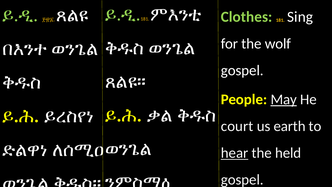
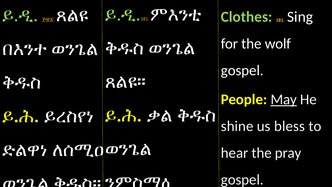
court: court -> shine (237, 126)
earth: earth -> bless (290, 126)
hear underline: present -> none (235, 153)
held: held -> pray (288, 153)
